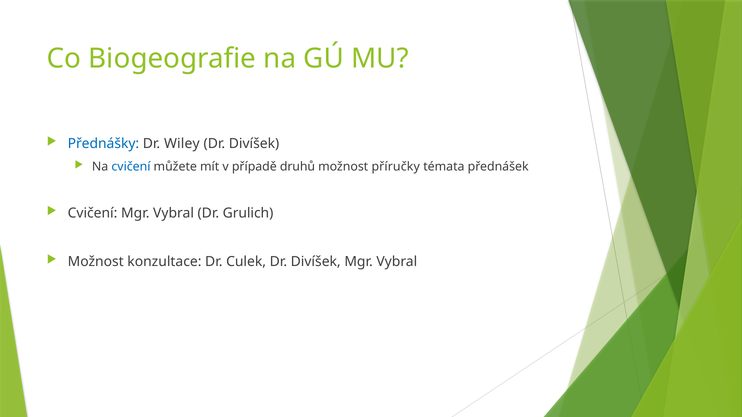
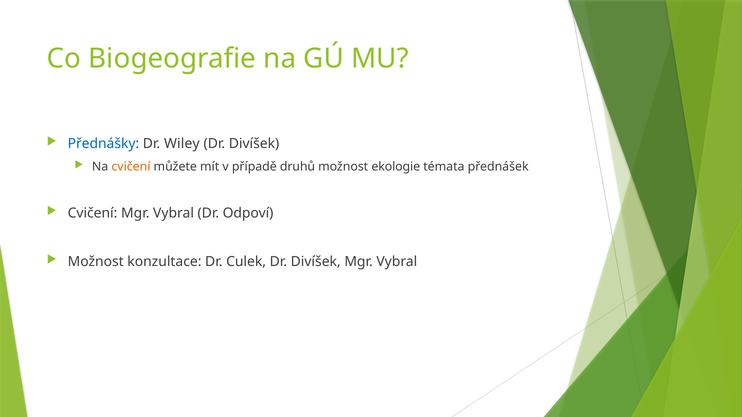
cvičení colour: blue -> orange (131, 167)
příručky: příručky -> ekologie (396, 167)
Grulich: Grulich -> Odpoví (248, 213)
